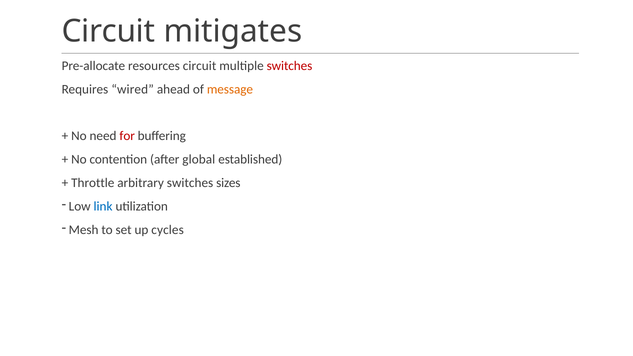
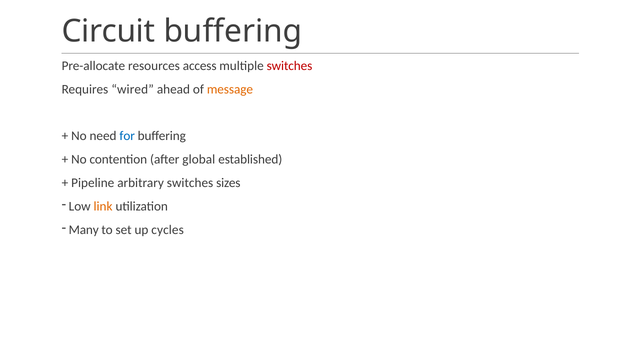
Circuit mitigates: mitigates -> buffering (233, 31)
resources circuit: circuit -> access (200, 66)
for colour: red -> blue (127, 136)
Throttle: Throttle -> Pipeline (93, 183)
link colour: blue -> orange (103, 206)
Mesh: Mesh -> Many (84, 230)
